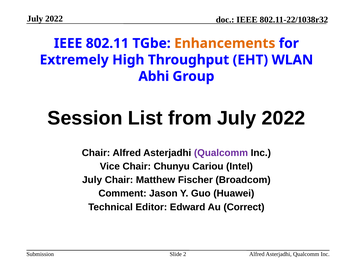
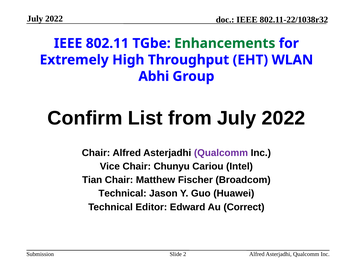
Enhancements colour: orange -> green (225, 43)
Session: Session -> Confirm (85, 118)
July: July -> Tian (92, 180)
Comment: Comment -> Technical (122, 193)
